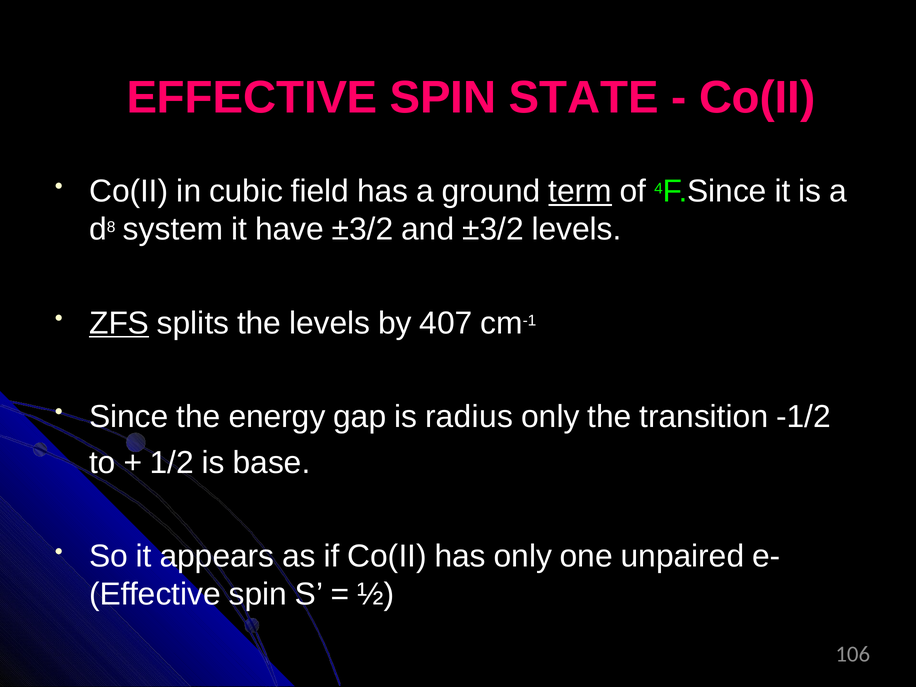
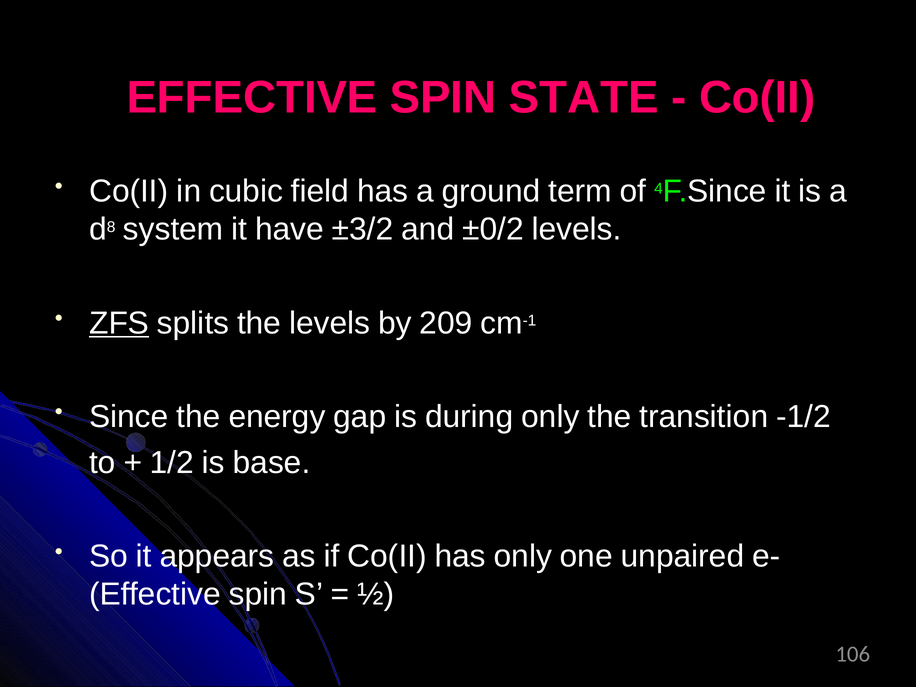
term underline: present -> none (580, 191)
and ±3/2: ±3/2 -> ±0/2 (493, 229)
407: 407 -> 209 (446, 323)
radius: radius -> during (469, 417)
